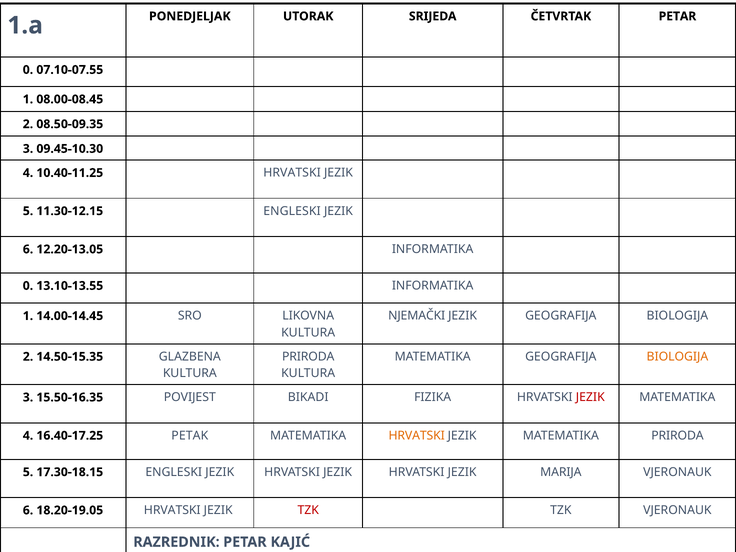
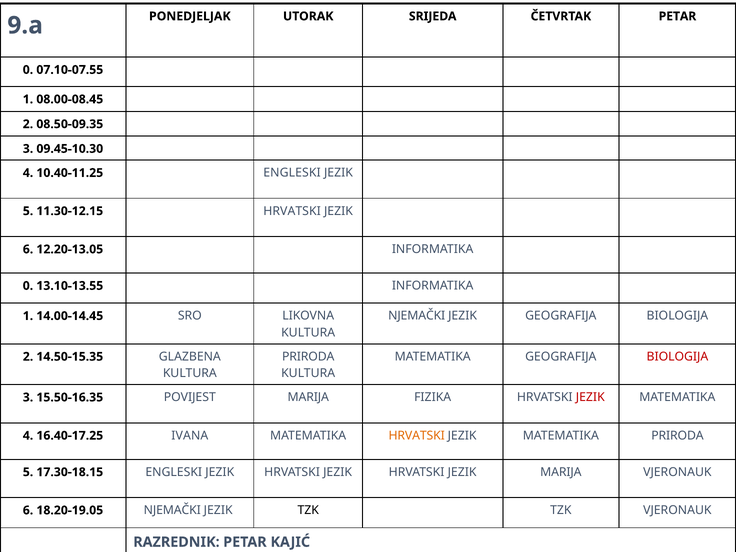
1.a: 1.a -> 9.a (25, 25)
10.40-11.25 HRVATSKI: HRVATSKI -> ENGLESKI (292, 173)
11.30-12.15 ENGLESKI: ENGLESKI -> HRVATSKI (292, 211)
BIOLOGIJA colour: orange -> red (677, 357)
POVIJEST BIKADI: BIKADI -> MARIJA (308, 397)
PETAK: PETAK -> IVANA (190, 436)
18.20-19.05 HRVATSKI: HRVATSKI -> NJEMAČKI (172, 510)
TZK colour: red -> black (308, 510)
